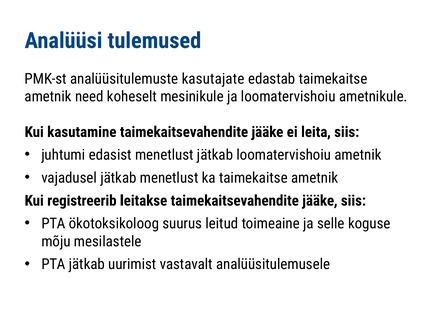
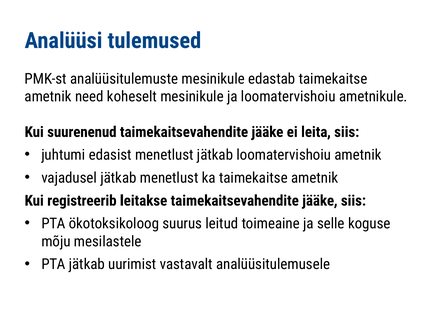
analüüsitulemuste kasutajate: kasutajate -> mesinikule (213, 79)
kasutamine: kasutamine -> suurenenud (82, 132)
